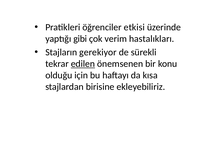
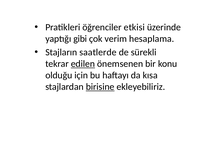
hastalıkları: hastalıkları -> hesaplama (152, 39)
gerekiyor: gerekiyor -> saatlerde (98, 52)
birisine underline: none -> present (100, 87)
